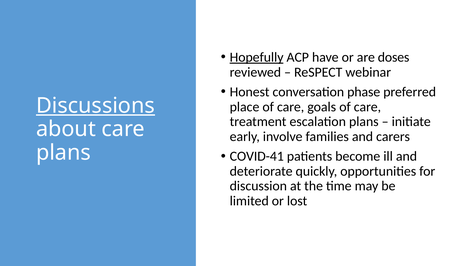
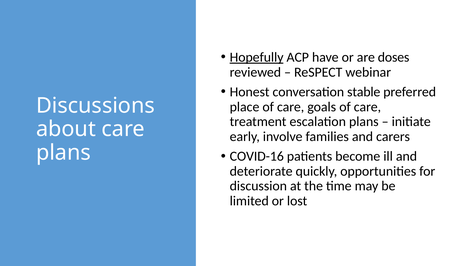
phase: phase -> stable (364, 92)
Discussions underline: present -> none (95, 106)
COVID-41: COVID-41 -> COVID-16 (257, 156)
